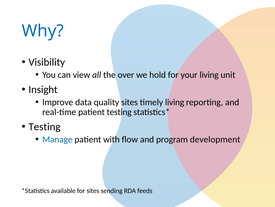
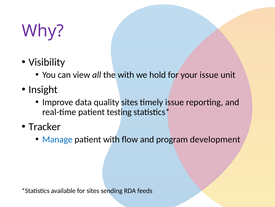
Why colour: blue -> purple (43, 31)
the over: over -> with (126, 75)
your living: living -> issue (209, 75)
timely living: living -> issue (175, 102)
Testing: Testing -> Tracker (45, 126)
